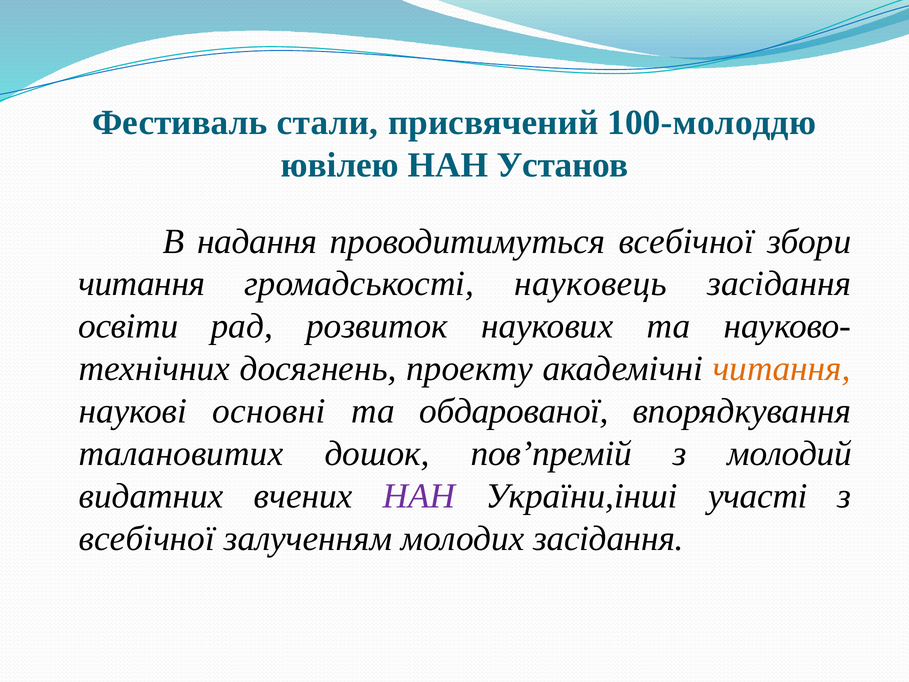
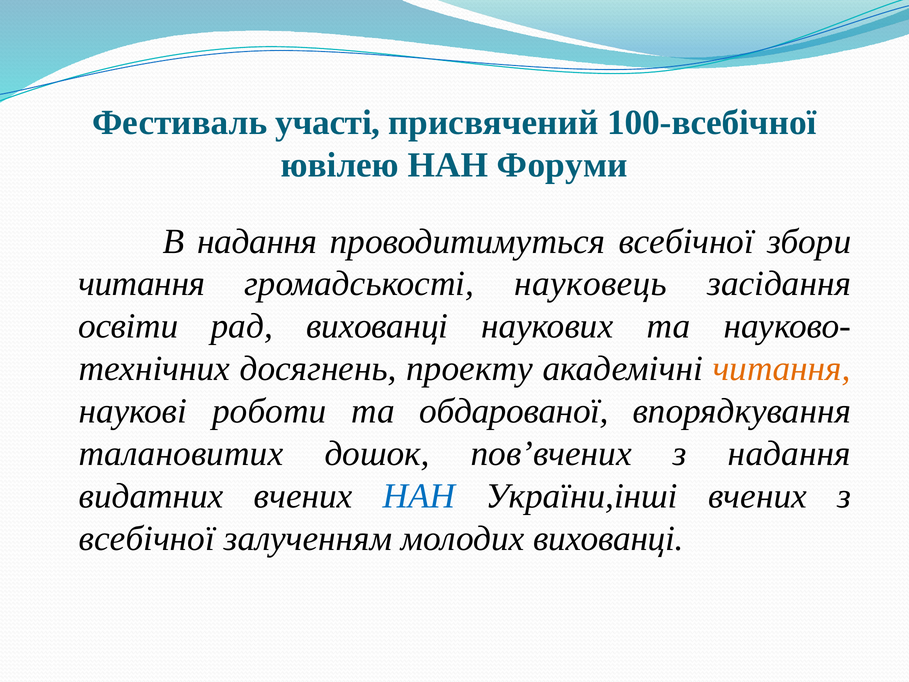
стали: стали -> участі (328, 122)
100-молоддю: 100-молоддю -> 100-всебічної (712, 122)
Установ: Установ -> Форуми (562, 165)
рад розвиток: розвиток -> вихованці (377, 326)
основні: основні -> роботи (269, 411)
пов’премій: пов’премій -> пов’вчених (551, 453)
з молодий: молодий -> надання (789, 453)
НАН colour: purple -> blue (419, 496)
України,інші участі: участі -> вчених (758, 496)
молодих засідання: засідання -> вихованці (608, 538)
